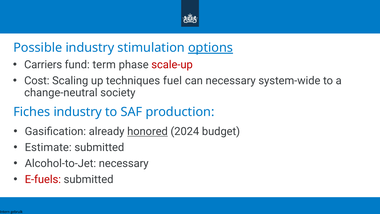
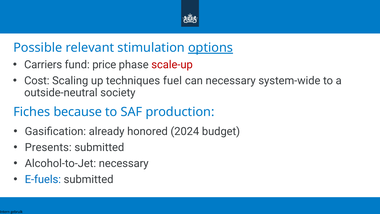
Possible industry: industry -> relevant (90, 48)
term: term -> price (104, 65)
change-neutral: change-neutral -> outside-neutral (61, 93)
Fiches industry: industry -> because (78, 112)
honored underline: present -> none (147, 131)
Estimate: Estimate -> Presents (48, 147)
E-fuels colour: red -> blue (43, 179)
